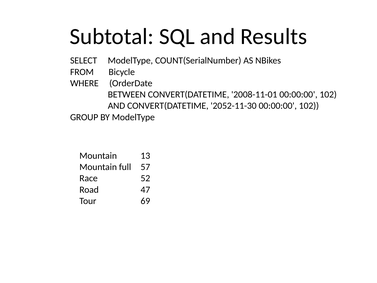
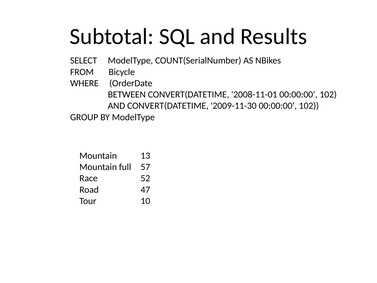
2052-11-30: 2052-11-30 -> 2009-11-30 (234, 106)
69: 69 -> 10 (145, 201)
